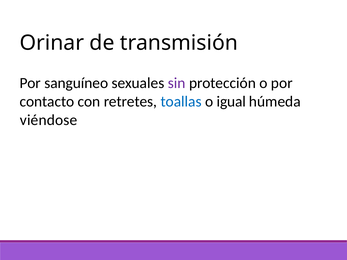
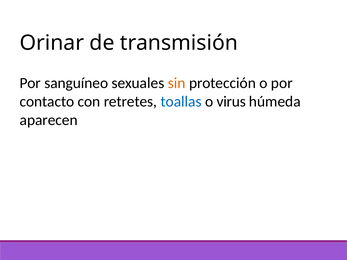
sin colour: purple -> orange (177, 83)
igual: igual -> virus (231, 102)
viéndose: viéndose -> aparecen (49, 120)
